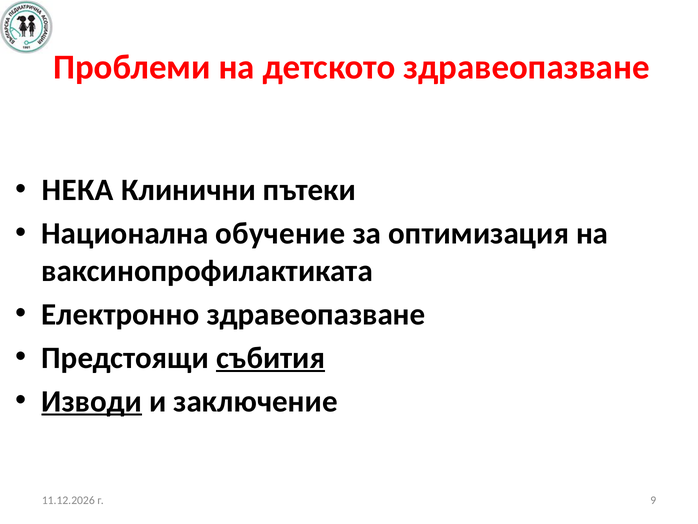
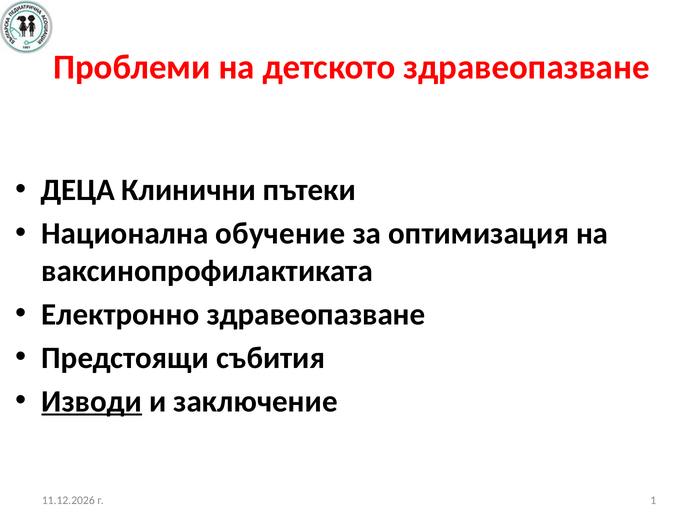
НЕКА: НЕКА -> ДЕЦА (78, 190)
събития underline: present -> none (271, 357)
9: 9 -> 1 (653, 500)
